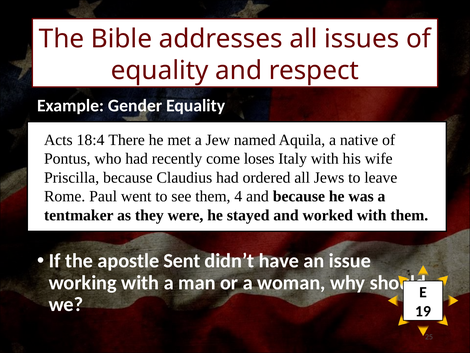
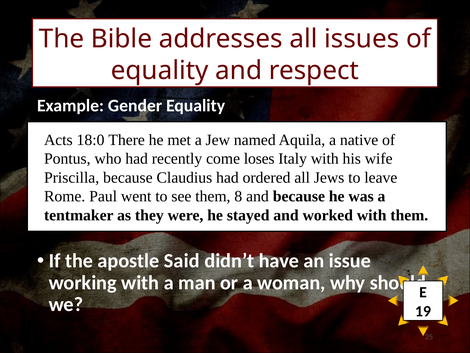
18:4: 18:4 -> 18:0 (91, 140)
4: 4 -> 8 (238, 196)
Sent: Sent -> Said (182, 260)
